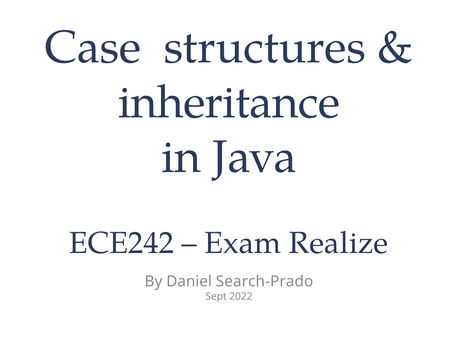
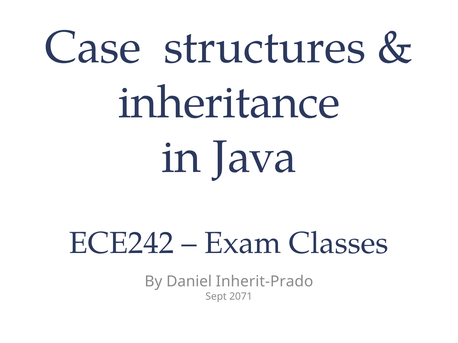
Realize: Realize -> Classes (339, 243)
Search-Prado: Search-Prado -> Inherit-Prado (265, 282)
2022: 2022 -> 2071 (241, 297)
